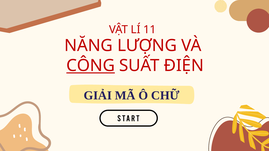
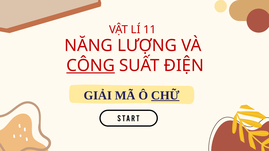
CHỮ underline: none -> present (165, 96)
